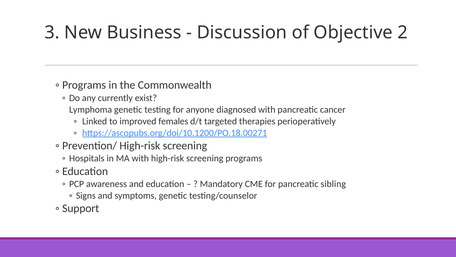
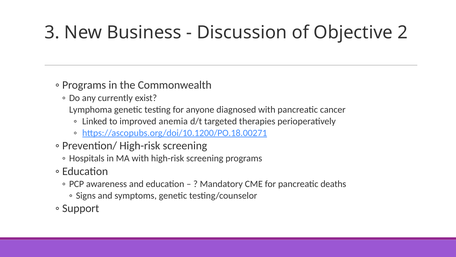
females: females -> anemia (173, 121)
sibling: sibling -> deaths (333, 184)
